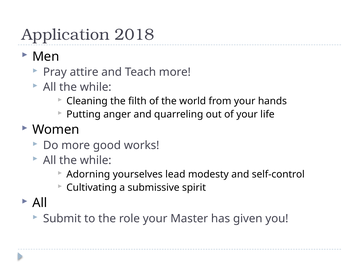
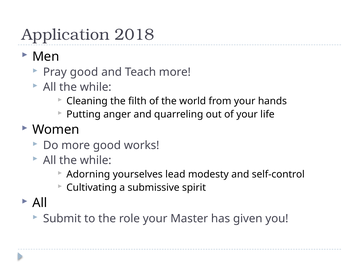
Pray attire: attire -> good (84, 72)
